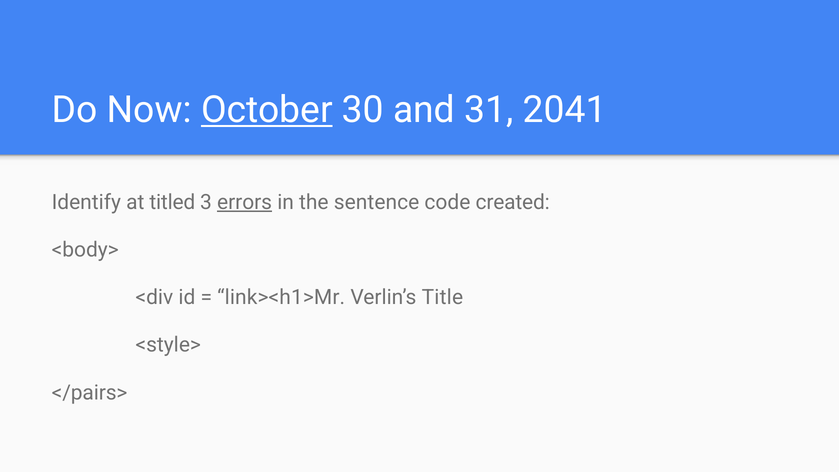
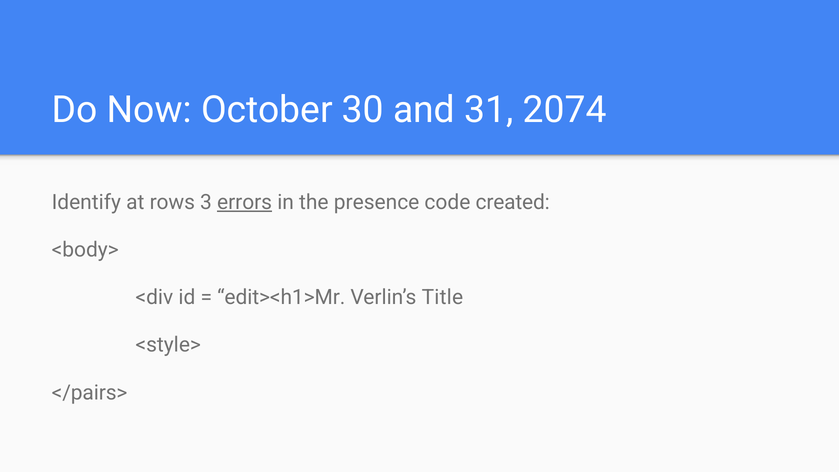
October underline: present -> none (267, 110)
2041: 2041 -> 2074 (565, 110)
titled: titled -> rows (172, 202)
sentence: sentence -> presence (377, 202)
link><h1>Mr: link><h1>Mr -> edit><h1>Mr (281, 297)
